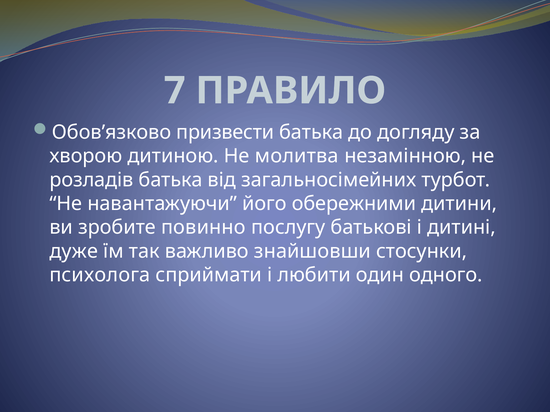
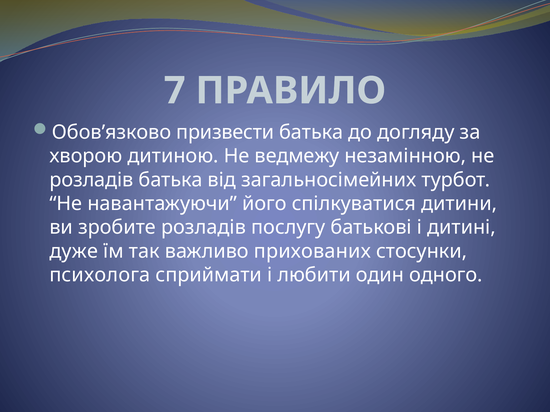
молитва: молитва -> ведмежу (297, 156)
обережними: обережними -> спілкуватися (354, 204)
зробите повинно: повинно -> розладів (204, 228)
знайшовши: знайшовши -> прихованих (312, 252)
